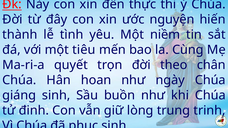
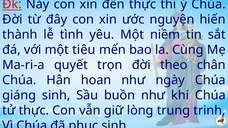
tử đinh: đinh -> thực (34, 111)
